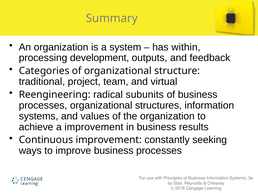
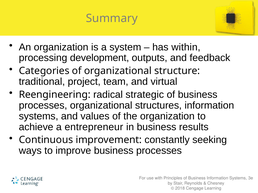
subunits: subunits -> strategic (145, 95)
a improvement: improvement -> entrepreneur (94, 127)
